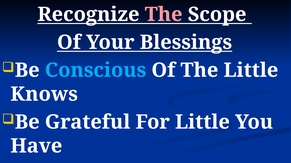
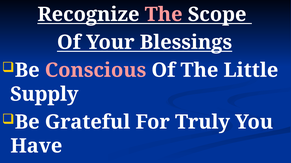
Conscious colour: light blue -> pink (96, 71)
Knows: Knows -> Supply (44, 95)
For Little: Little -> Truly (203, 123)
